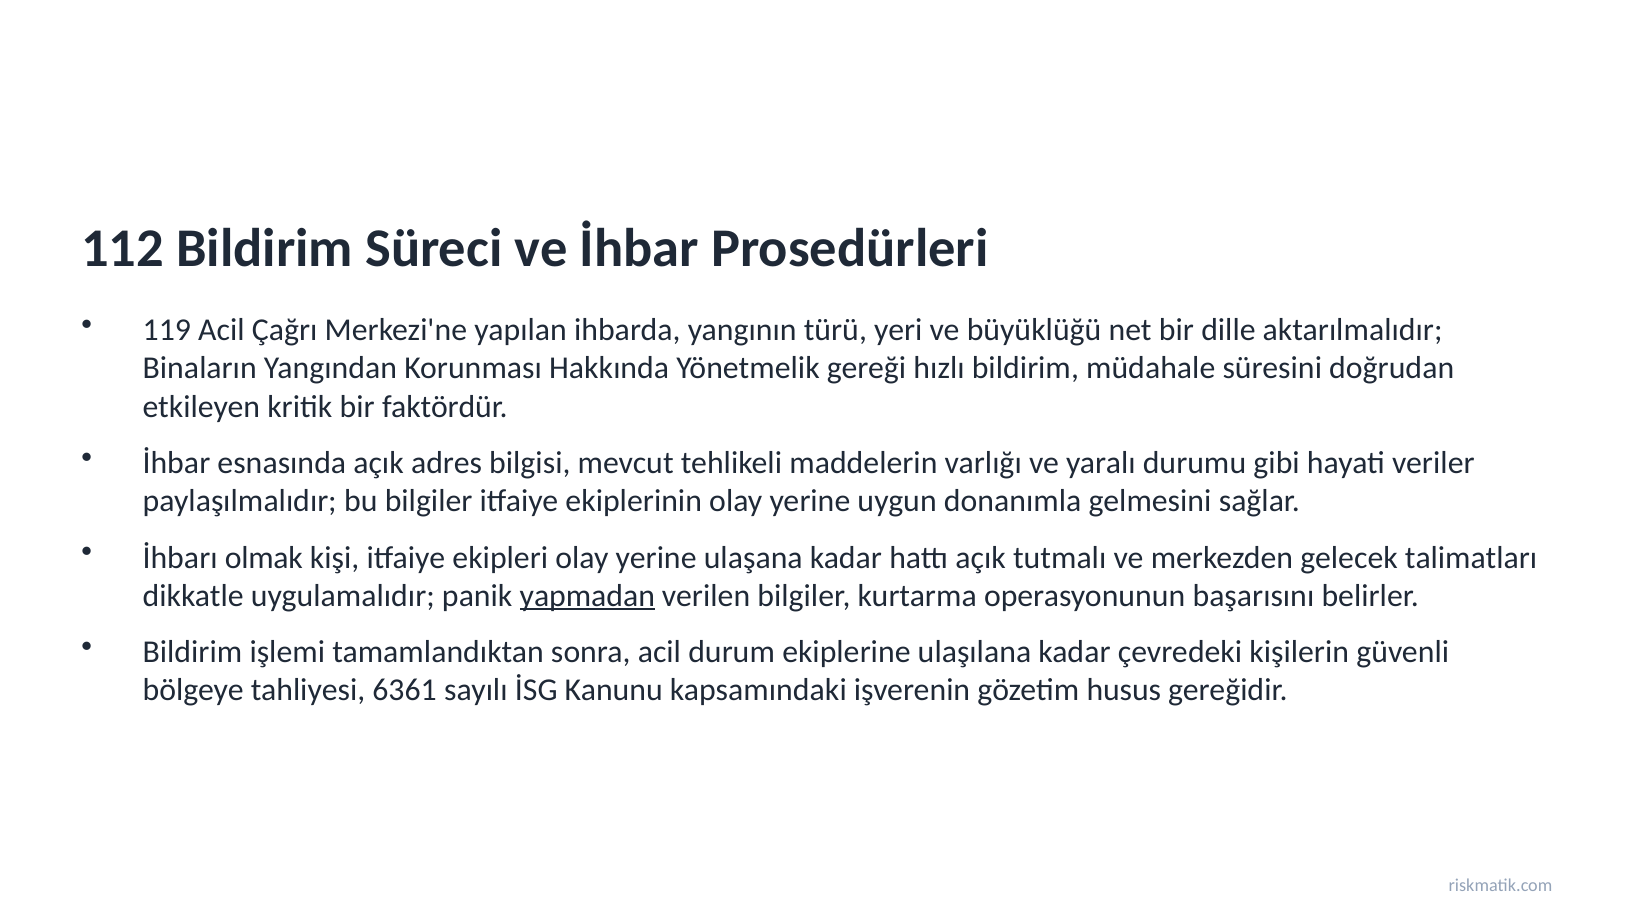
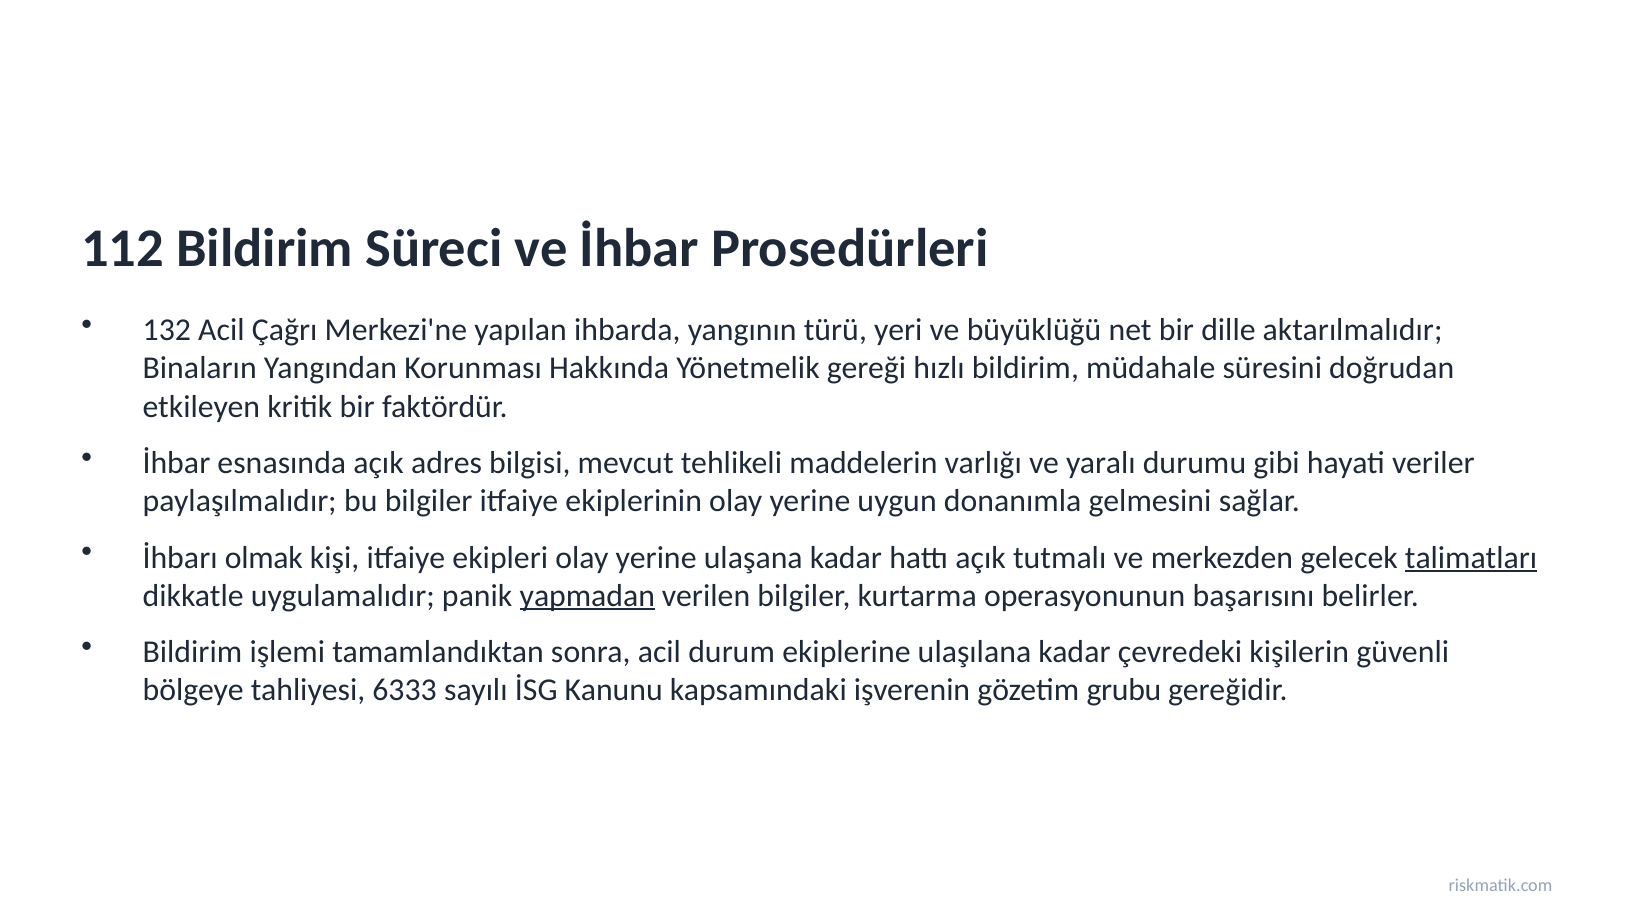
119: 119 -> 132 (167, 330)
talimatları underline: none -> present (1471, 558)
6361: 6361 -> 6333 (405, 690)
husus: husus -> grubu (1124, 690)
